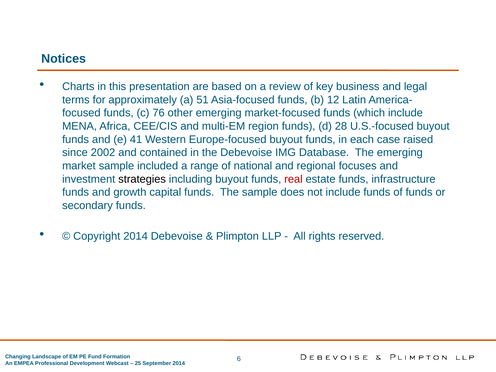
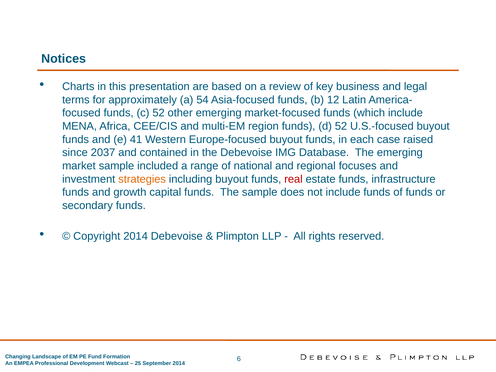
51: 51 -> 54 (203, 100)
c 76: 76 -> 52 (159, 113)
d 28: 28 -> 52 (341, 126)
2002: 2002 -> 2037 (103, 153)
strategies colour: black -> orange (142, 179)
